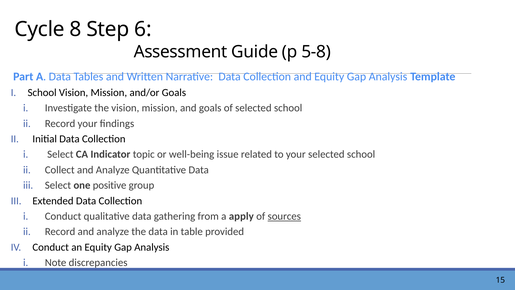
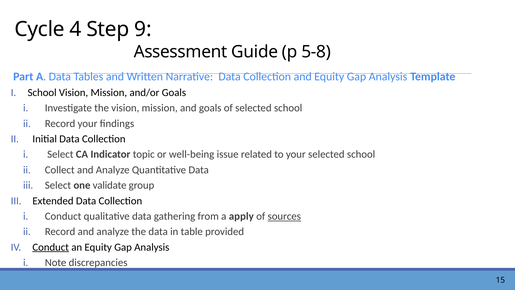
8: 8 -> 4 (76, 29)
6: 6 -> 9 (143, 29)
positive: positive -> validate (110, 185)
Conduct underline: none -> present (51, 247)
